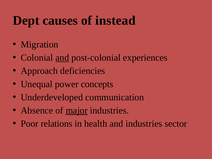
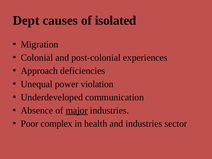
instead: instead -> isolated (116, 21)
and underline: present -> none (62, 58)
concepts: concepts -> violation (97, 84)
relations: relations -> complex (57, 124)
